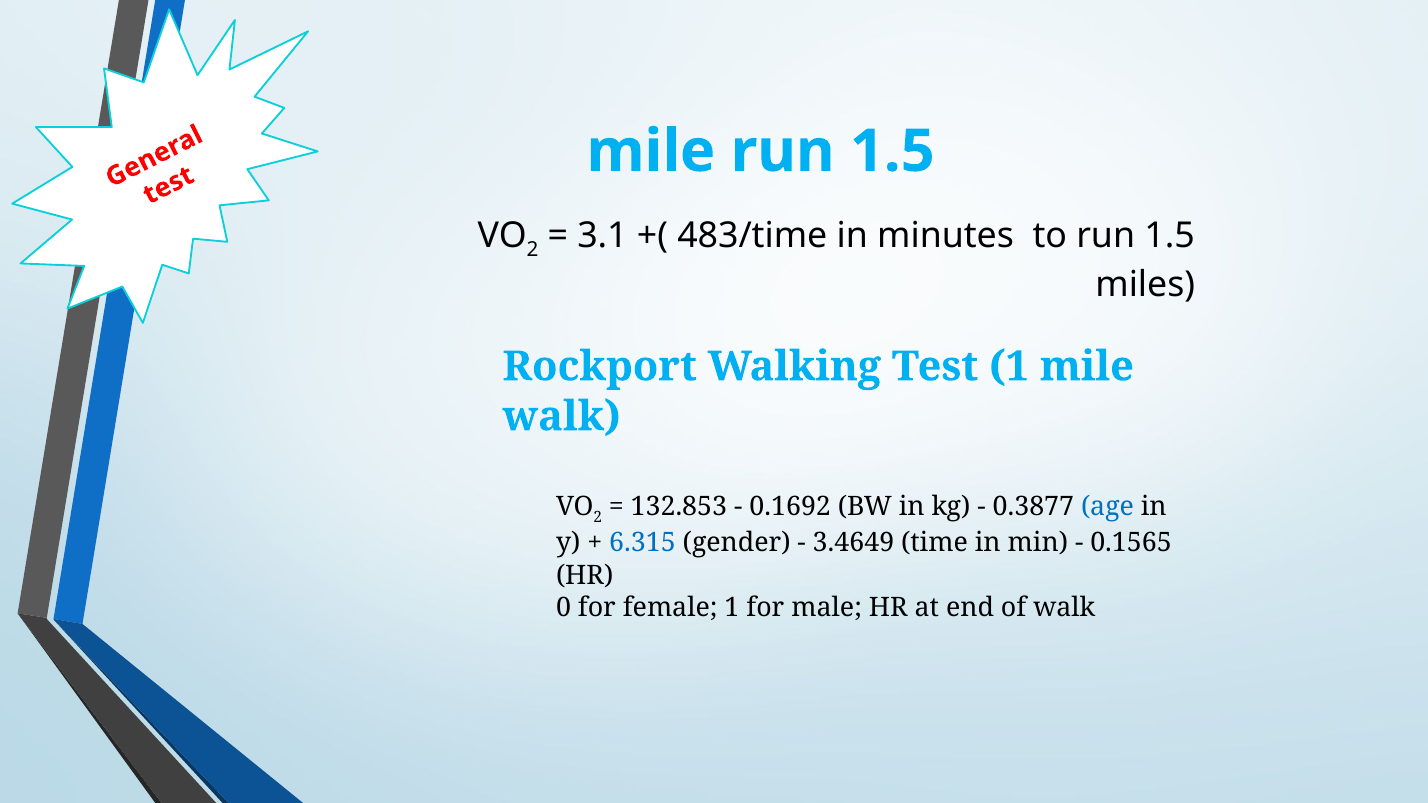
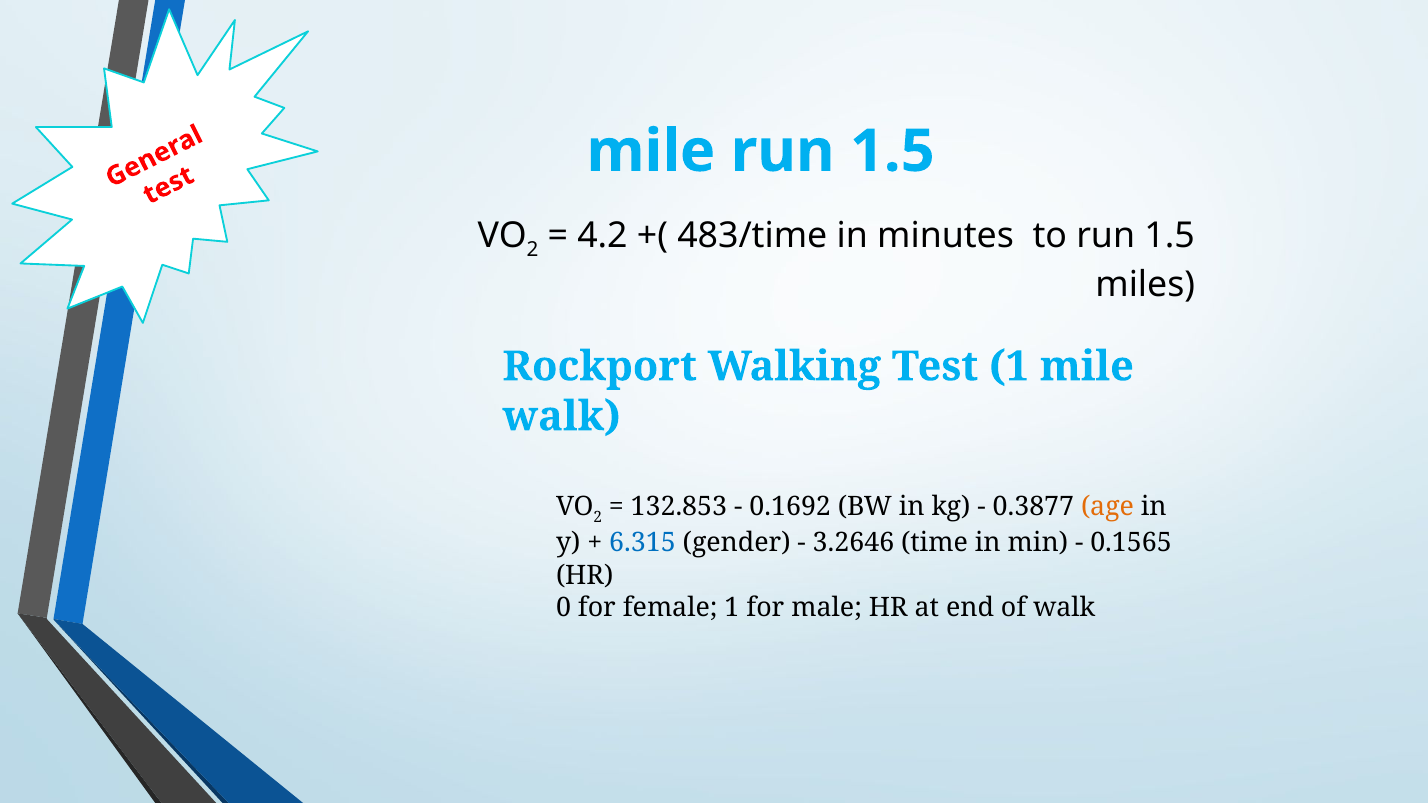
3.1: 3.1 -> 4.2 (602, 236)
age colour: blue -> orange (1108, 507)
3.4649: 3.4649 -> 3.2646 (853, 543)
